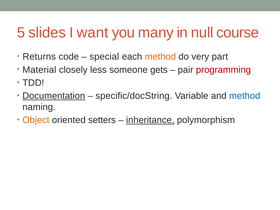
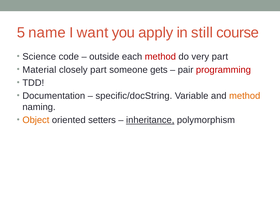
slides: slides -> name (47, 33)
many: many -> apply (156, 33)
null: null -> still (202, 33)
Returns: Returns -> Science (39, 57)
special: special -> outside (104, 57)
method colour: orange -> red (160, 57)
closely less: less -> part (98, 70)
Documentation underline: present -> none (54, 96)
method colour: blue -> orange (245, 96)
